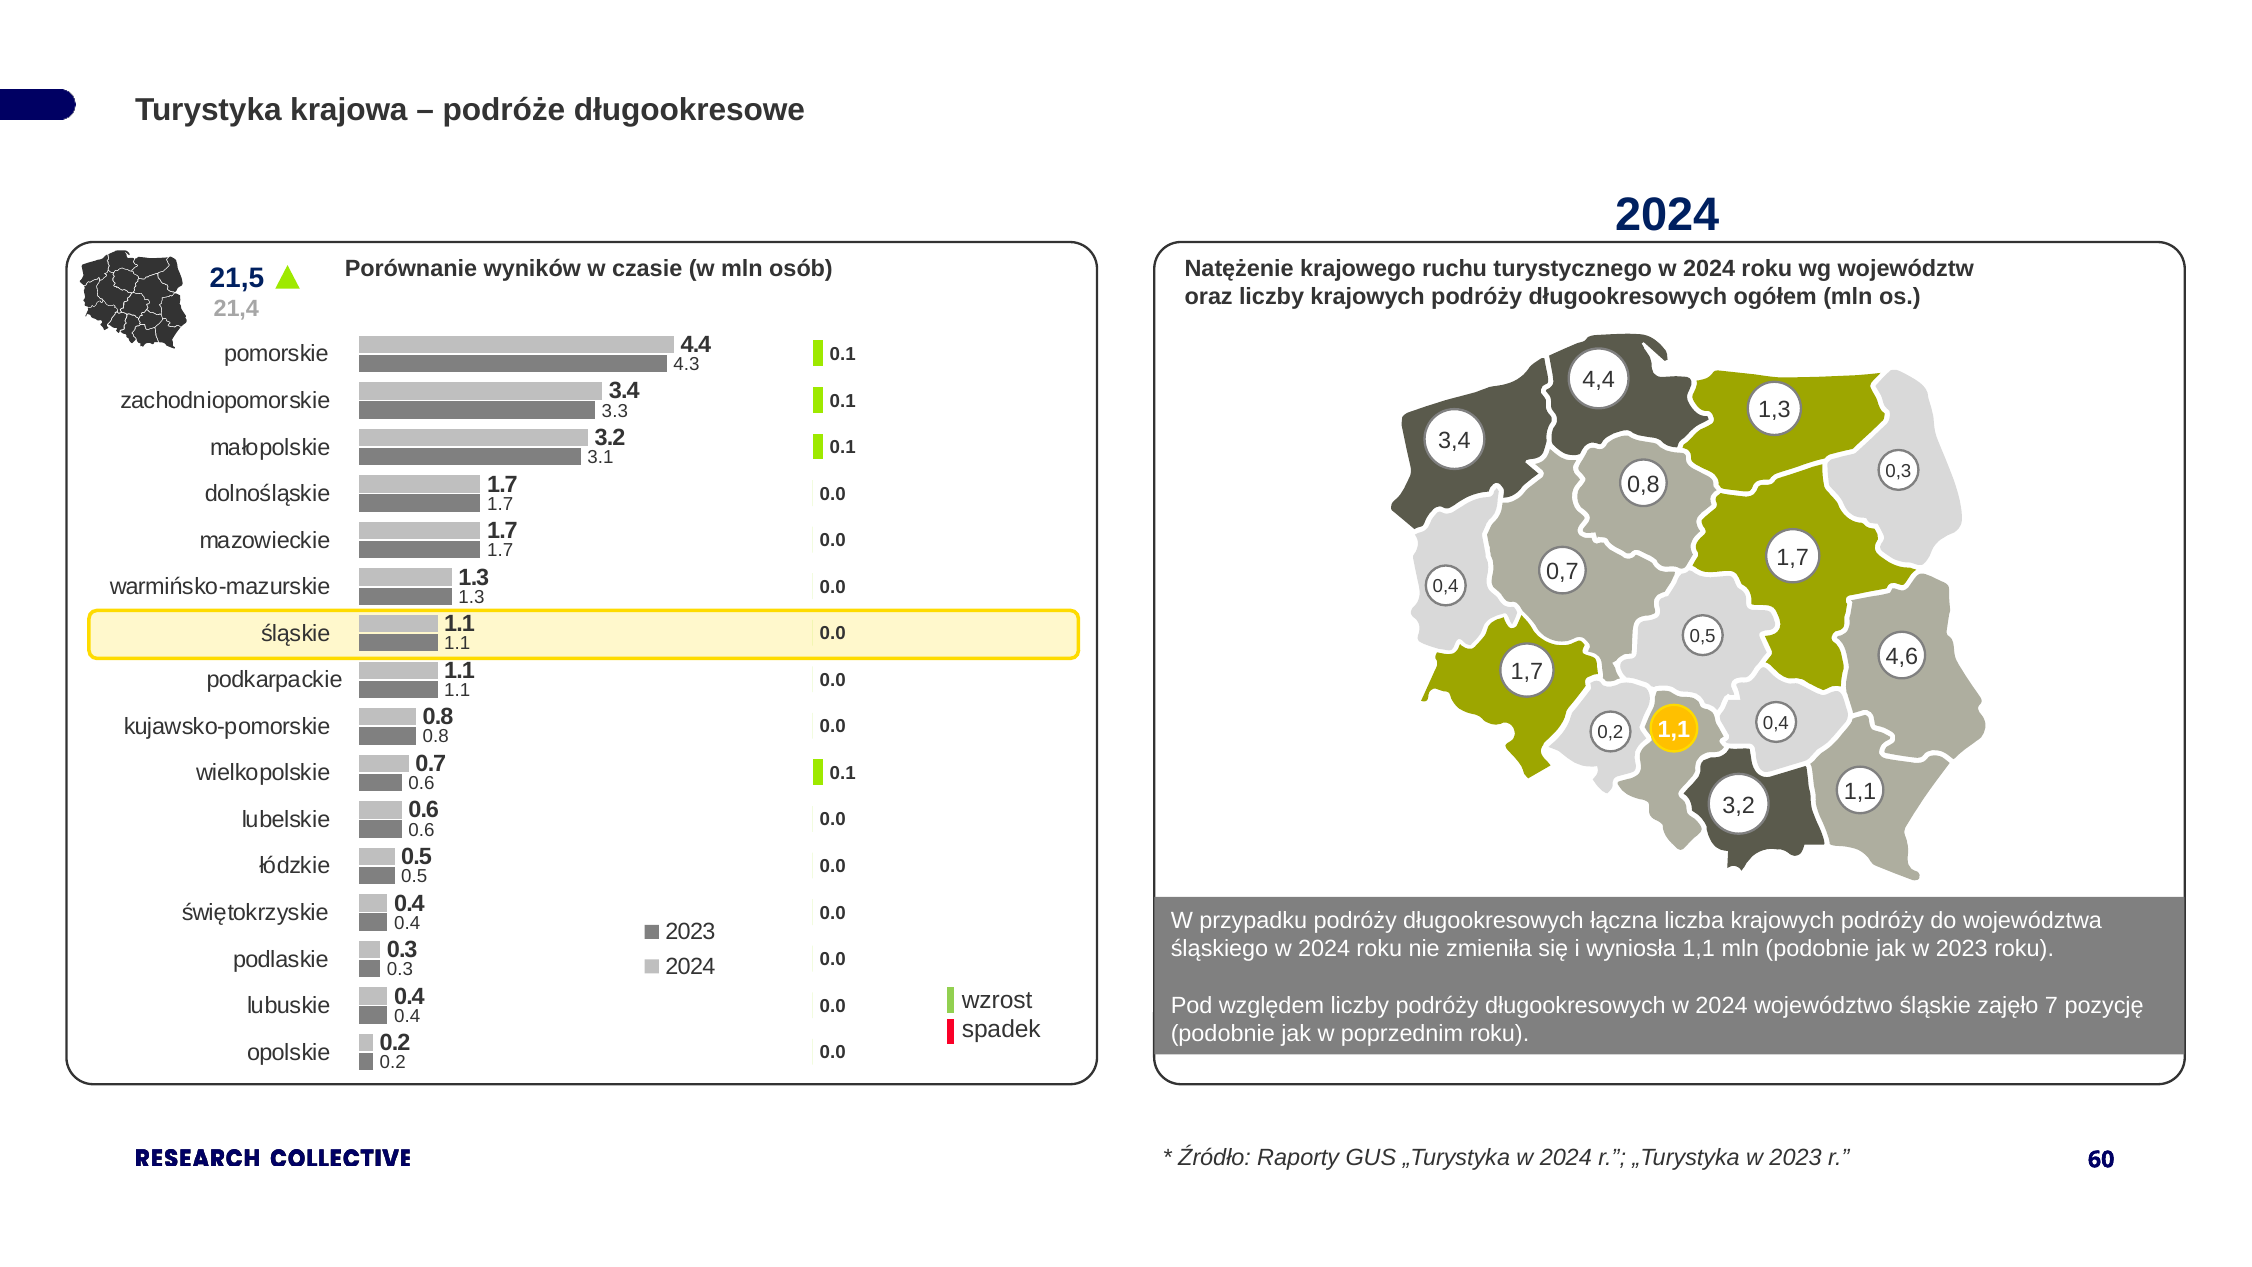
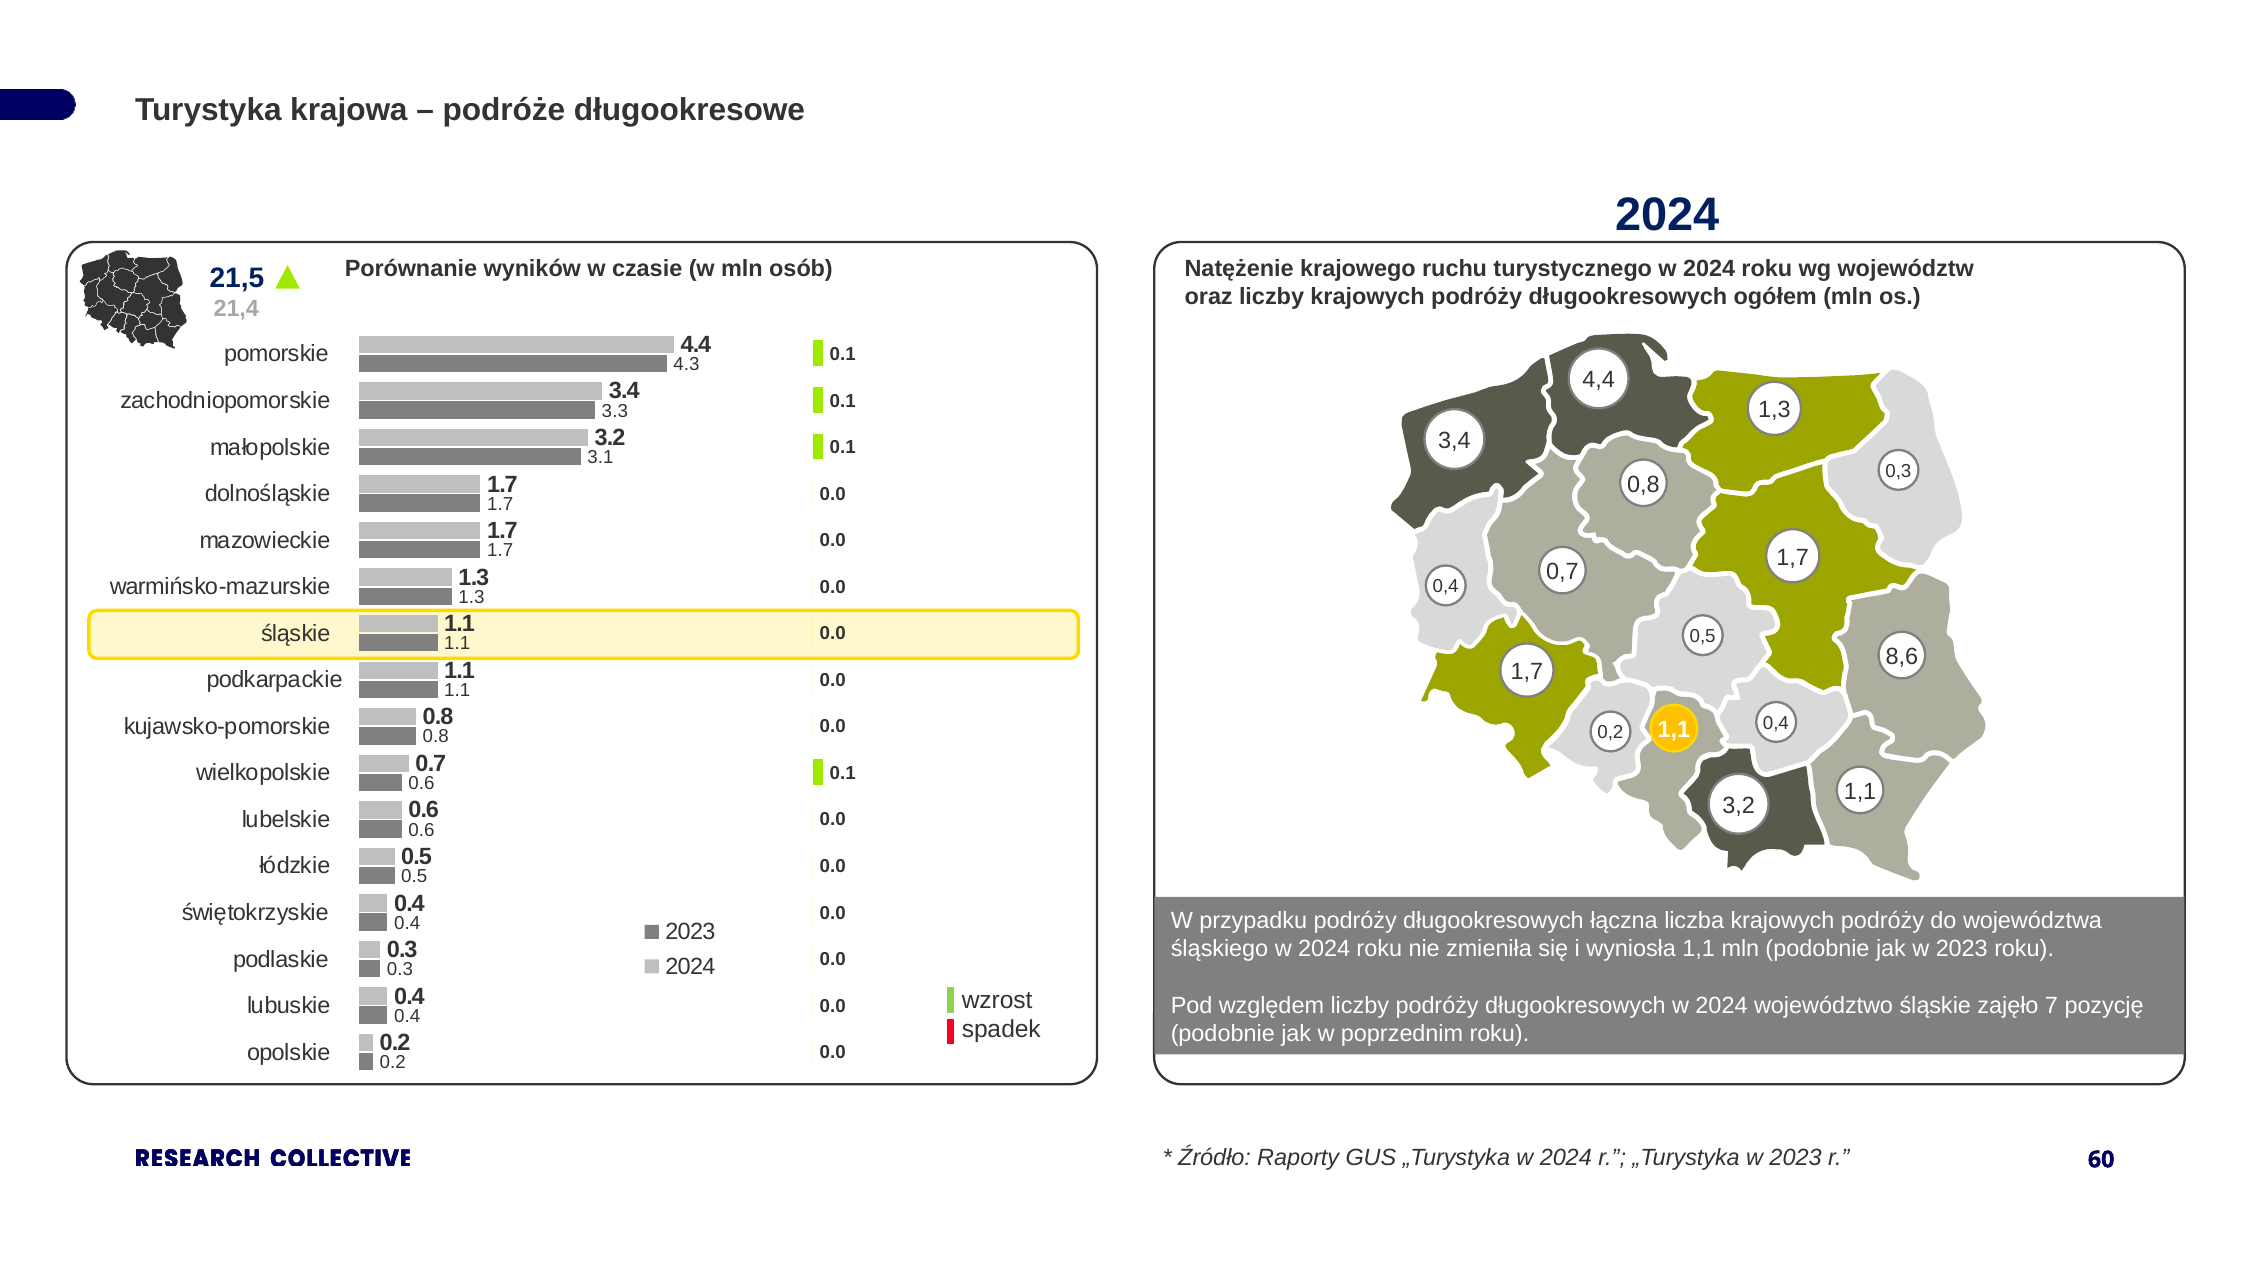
4,6: 4,6 -> 8,6 (1902, 656)
